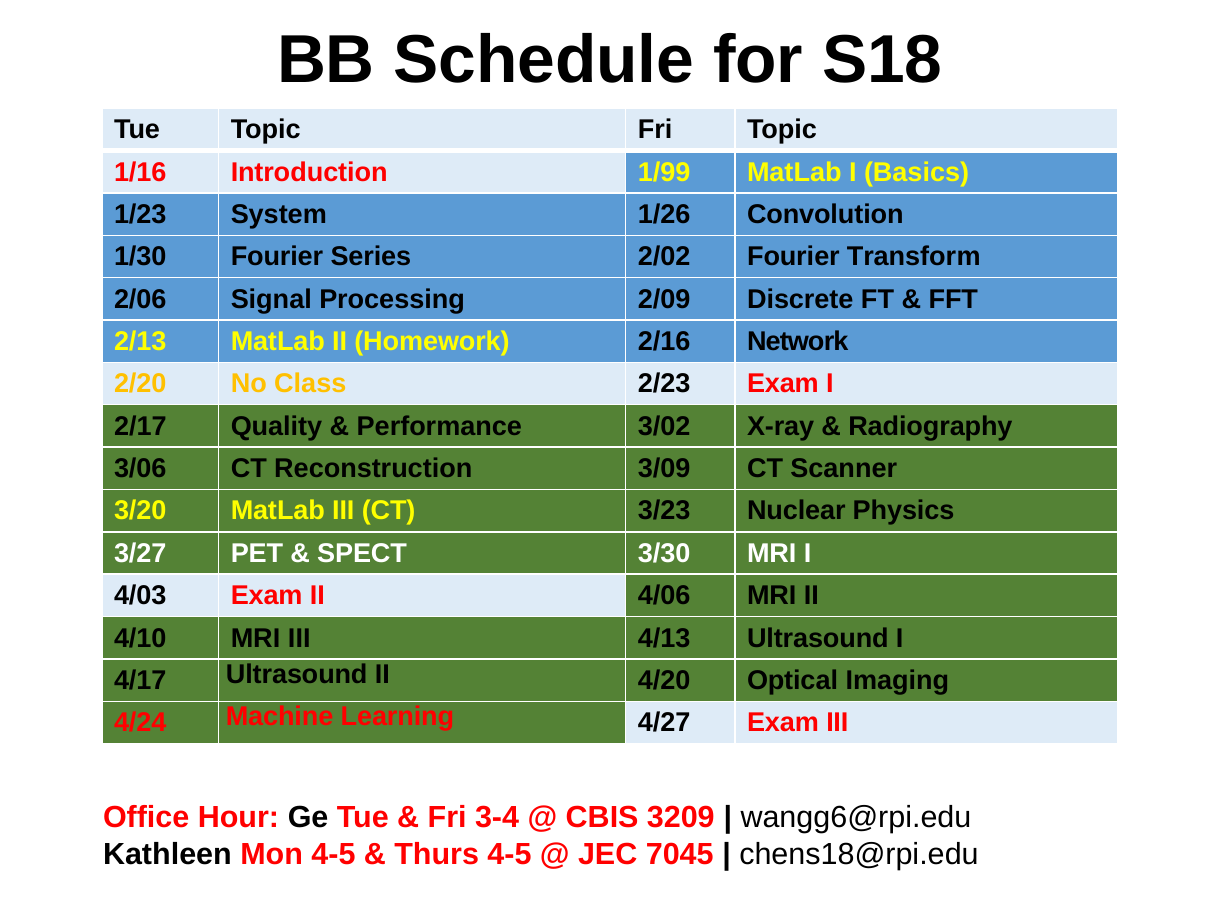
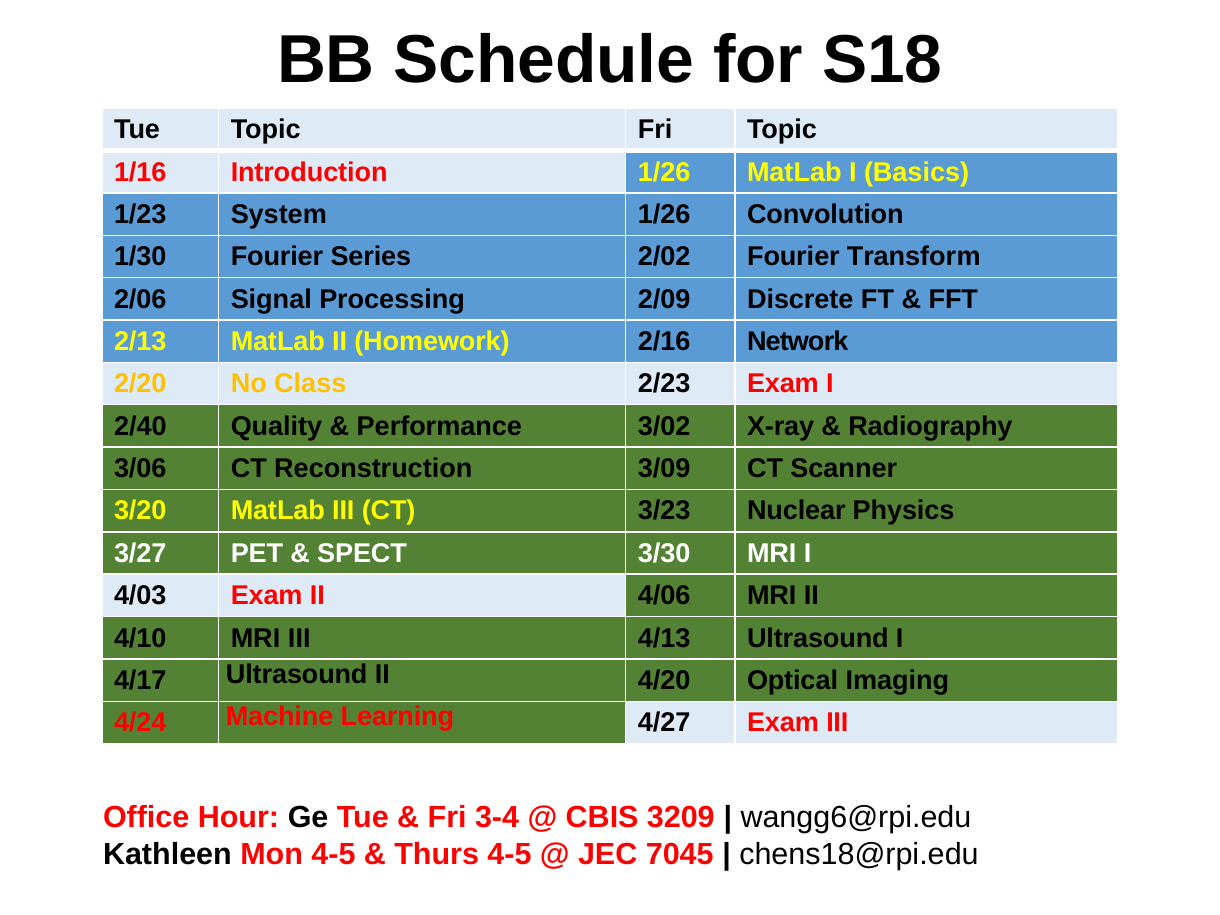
Introduction 1/99: 1/99 -> 1/26 (664, 172)
2/17: 2/17 -> 2/40 (140, 426)
